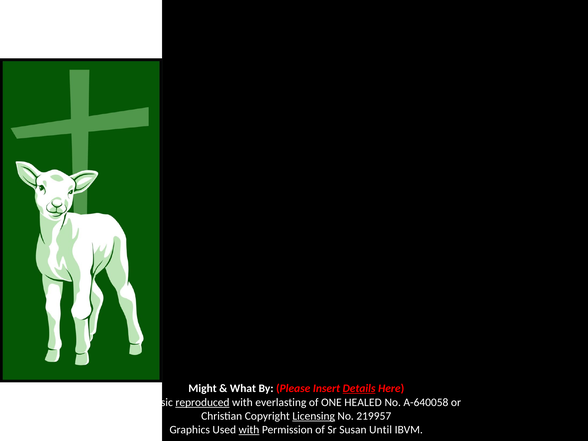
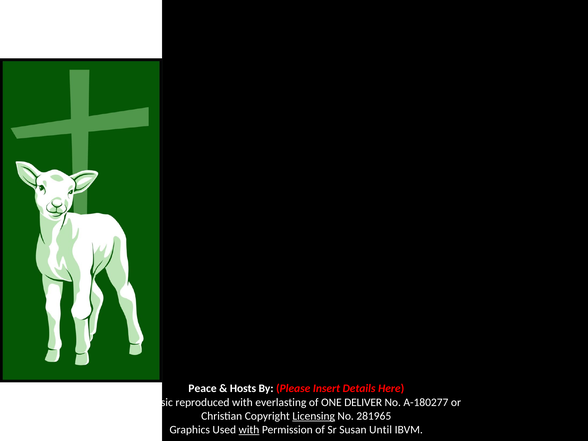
Might: Might -> Peace (203, 389)
What: What -> Hosts (243, 389)
Details underline: present -> none (359, 389)
reproduced underline: present -> none (202, 402)
HEALED: HEALED -> DELIVER (363, 402)
A-640058: A-640058 -> A-180277 (426, 402)
219957: 219957 -> 281965 (374, 416)
